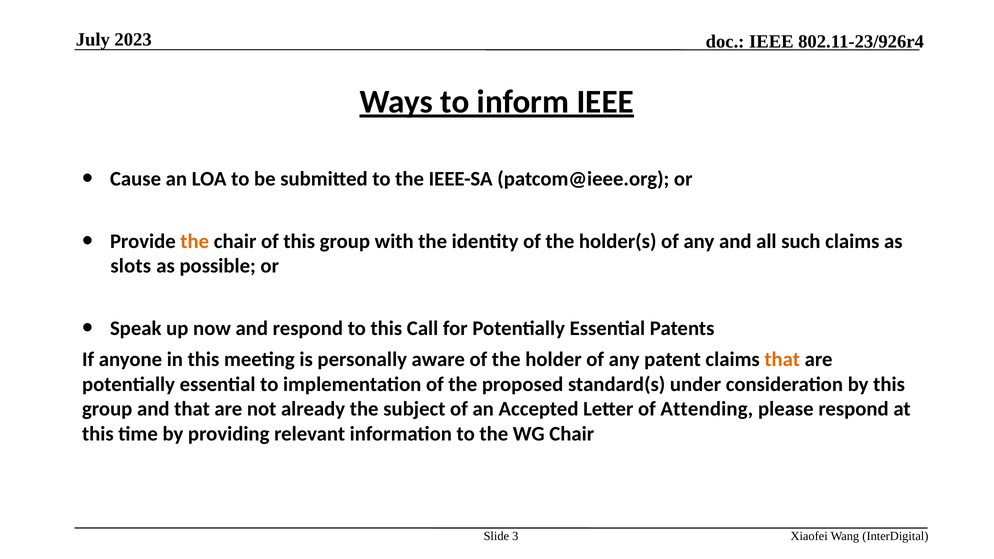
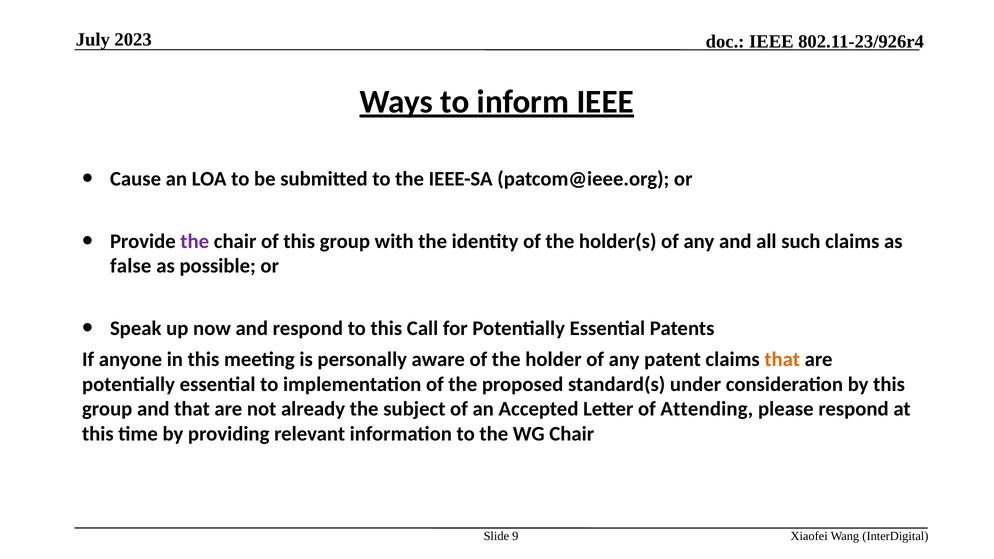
the colour: orange -> purple (195, 241)
slots: slots -> false (131, 266)
3: 3 -> 9 (515, 536)
